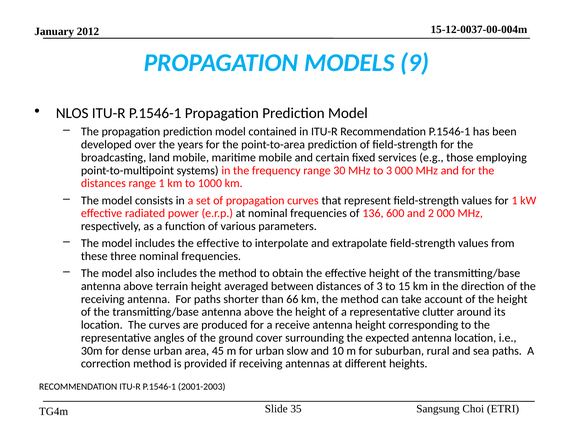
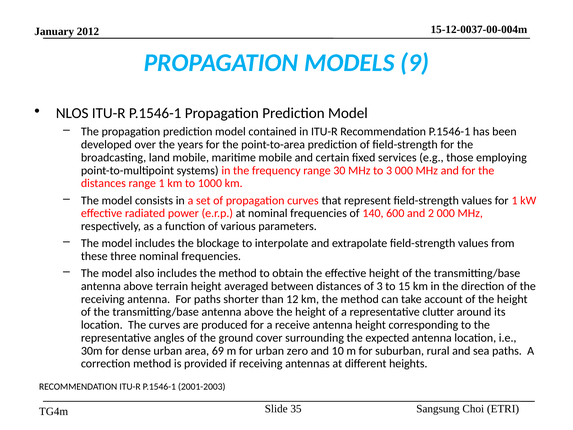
136: 136 -> 140 (373, 213)
includes the effective: effective -> blockage (218, 243)
66: 66 -> 12 (292, 299)
45: 45 -> 69 (218, 351)
slow: slow -> zero (297, 351)
